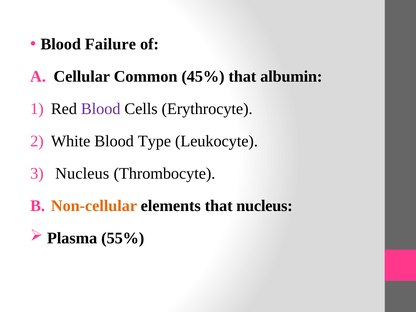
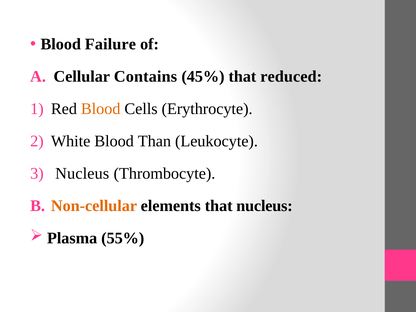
Common: Common -> Contains (145, 77)
albumin: albumin -> reduced (291, 77)
Blood colour: purple -> orange (101, 109)
Type: Type -> Than (154, 141)
